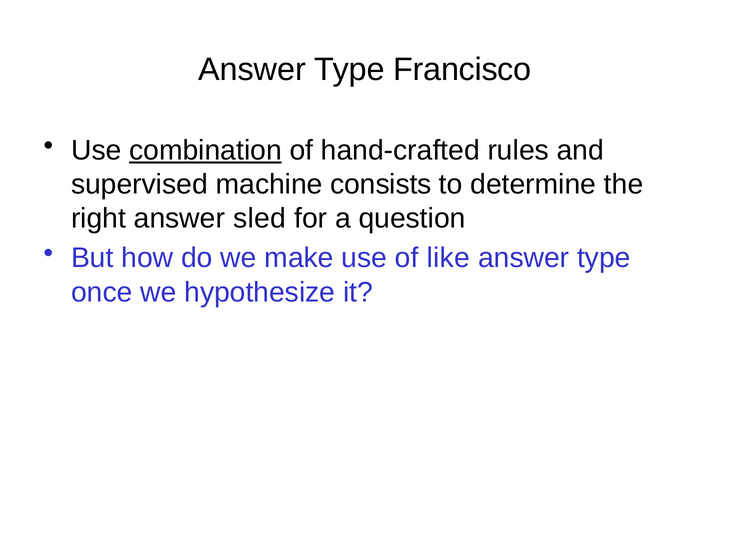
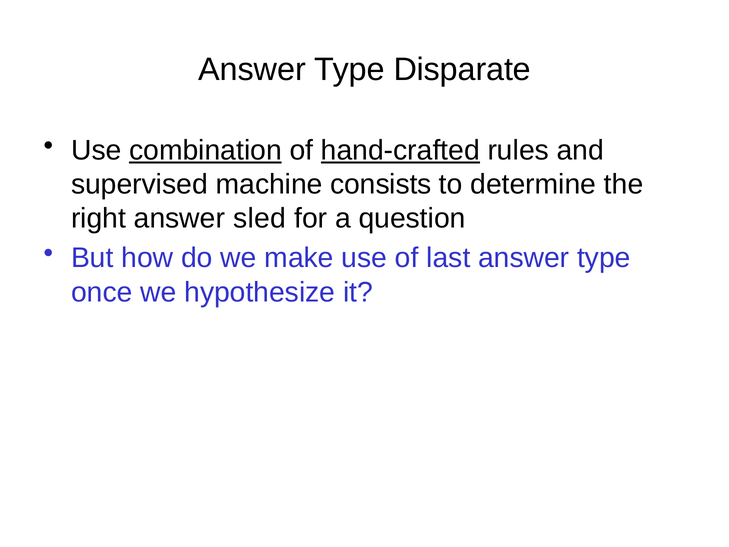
Francisco: Francisco -> Disparate (462, 70)
hand-crafted underline: none -> present (400, 150)
like: like -> last (448, 258)
